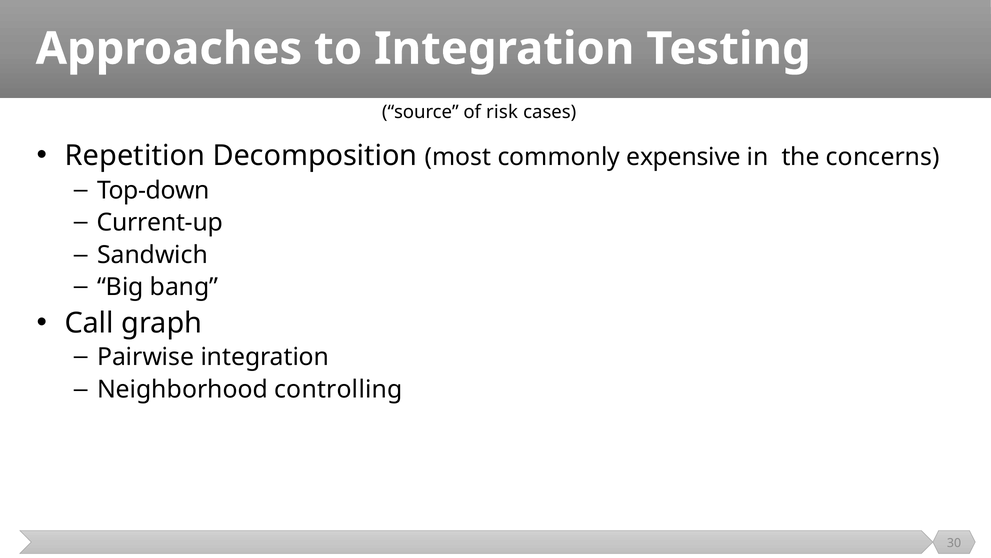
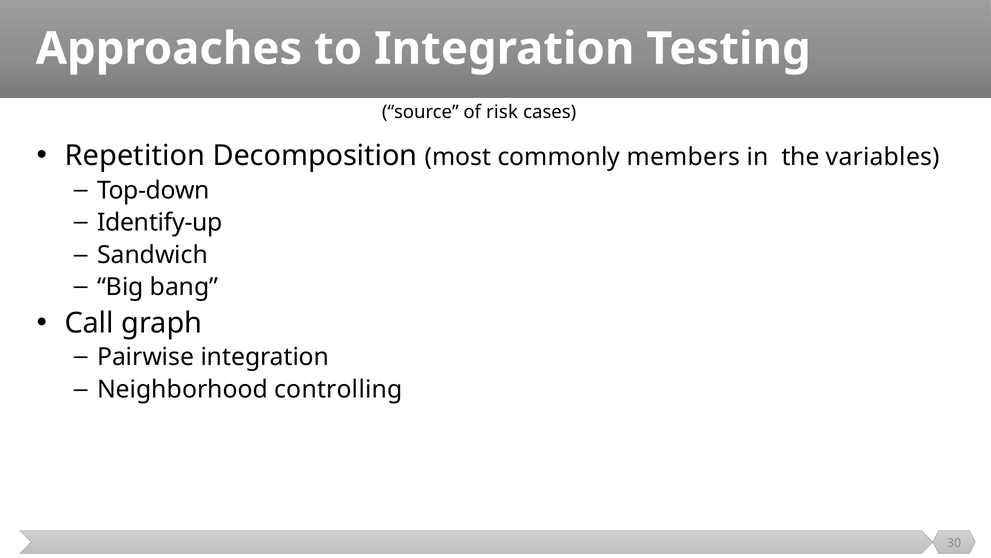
expensive: expensive -> members (683, 157)
concerns: concerns -> variables (883, 157)
Current-up: Current-up -> Identify-up (160, 222)
